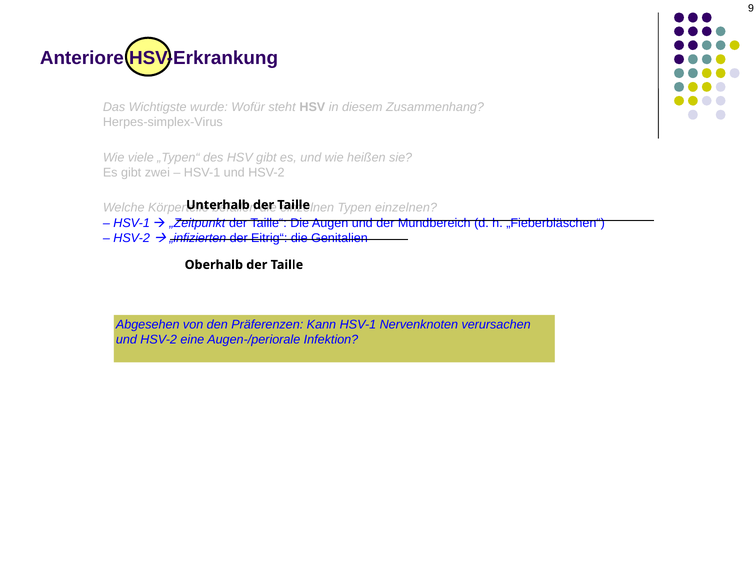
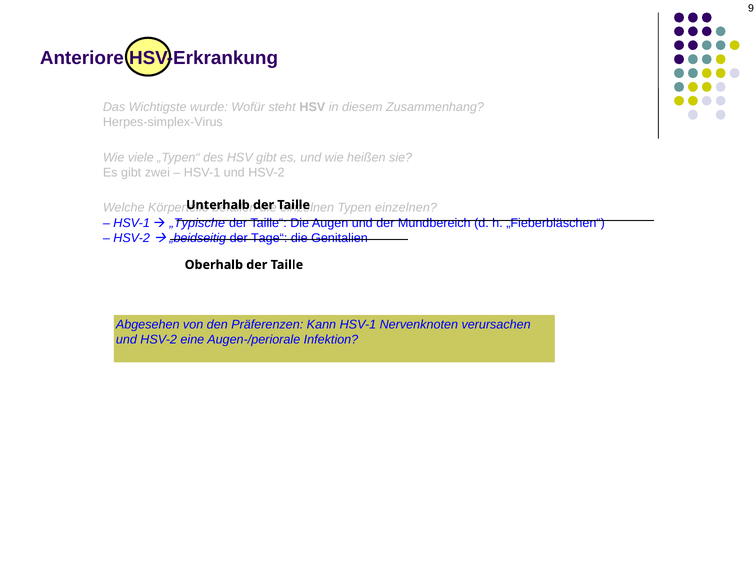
„Zeitpunkt: „Zeitpunkt -> „Typische (197, 223)
„infizierten: „infizierten -> „beidseitig (198, 238)
Eitrig“: Eitrig“ -> Tage“ (269, 238)
